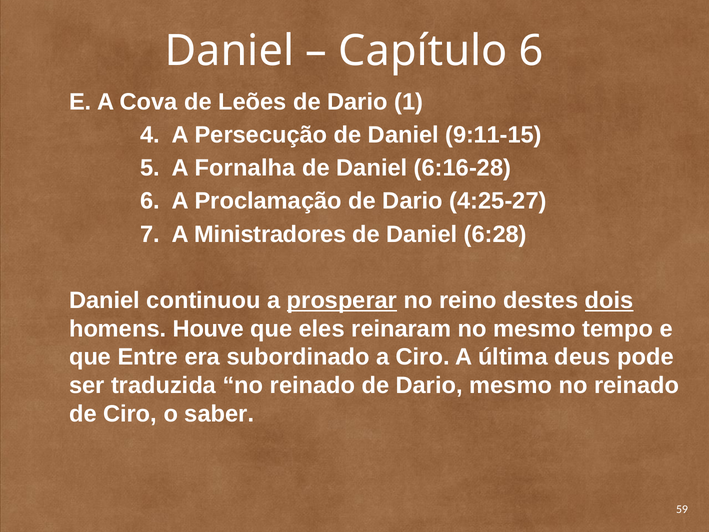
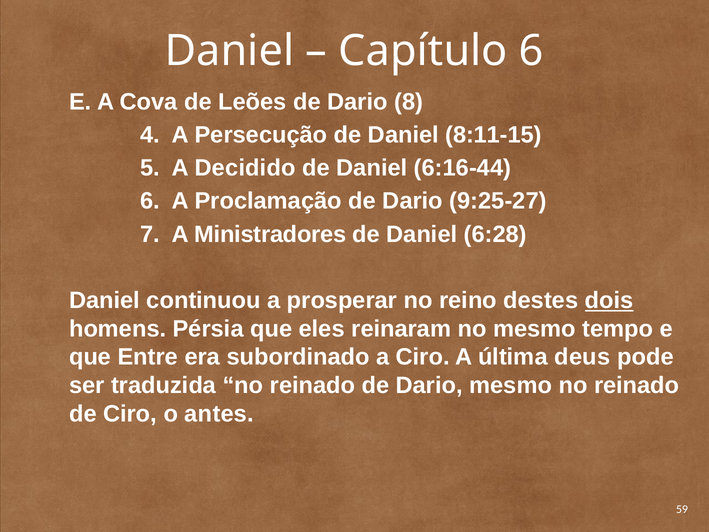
1: 1 -> 8 (409, 102)
9:11-15: 9:11-15 -> 8:11-15 (493, 135)
Fornalha: Fornalha -> Decidido (245, 168)
6:16-28: 6:16-28 -> 6:16-44 (462, 168)
4:25-27: 4:25-27 -> 9:25-27 (498, 201)
prosperar underline: present -> none (342, 300)
Houve: Houve -> Pérsia (208, 329)
saber: saber -> antes (219, 414)
